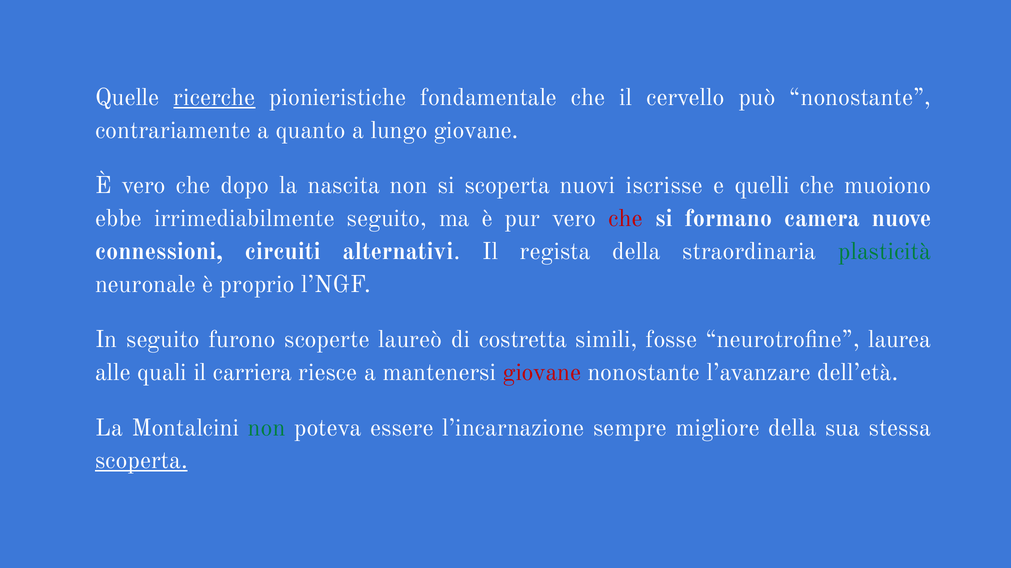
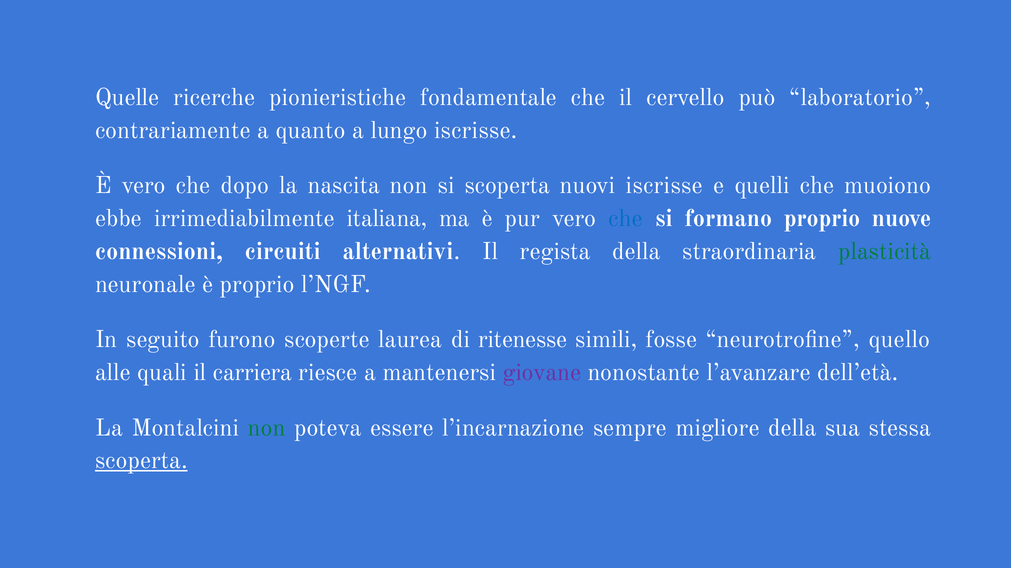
ricerche underline: present -> none (214, 98)
può nonostante: nonostante -> laboratorio (860, 98)
lungo giovane: giovane -> iscrisse (476, 130)
irrimediabilmente seguito: seguito -> italiana (387, 219)
che colour: red -> blue (626, 219)
formano camera: camera -> proprio (822, 219)
laureò: laureò -> laurea (410, 340)
costretta: costretta -> ritenesse (523, 340)
laurea: laurea -> quello (899, 340)
giovane colour: red -> purple (542, 373)
